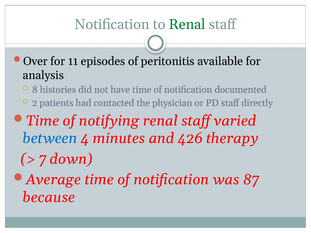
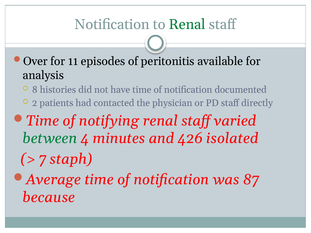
between colour: blue -> green (50, 139)
therapy: therapy -> isolated (232, 139)
down: down -> staph (71, 159)
